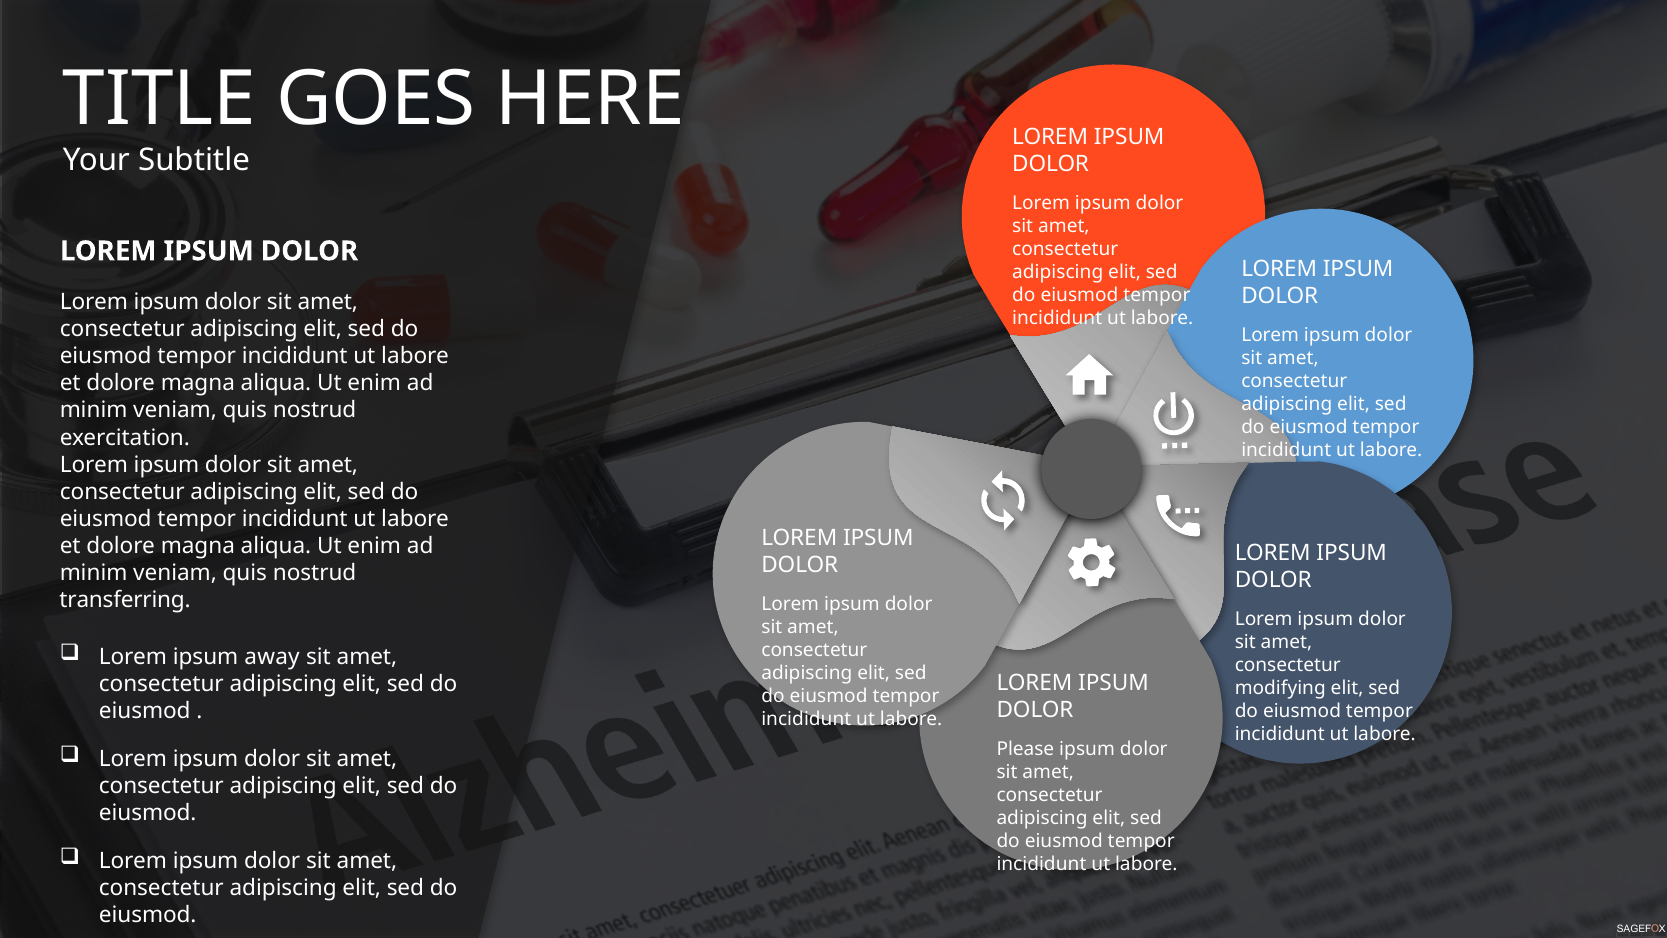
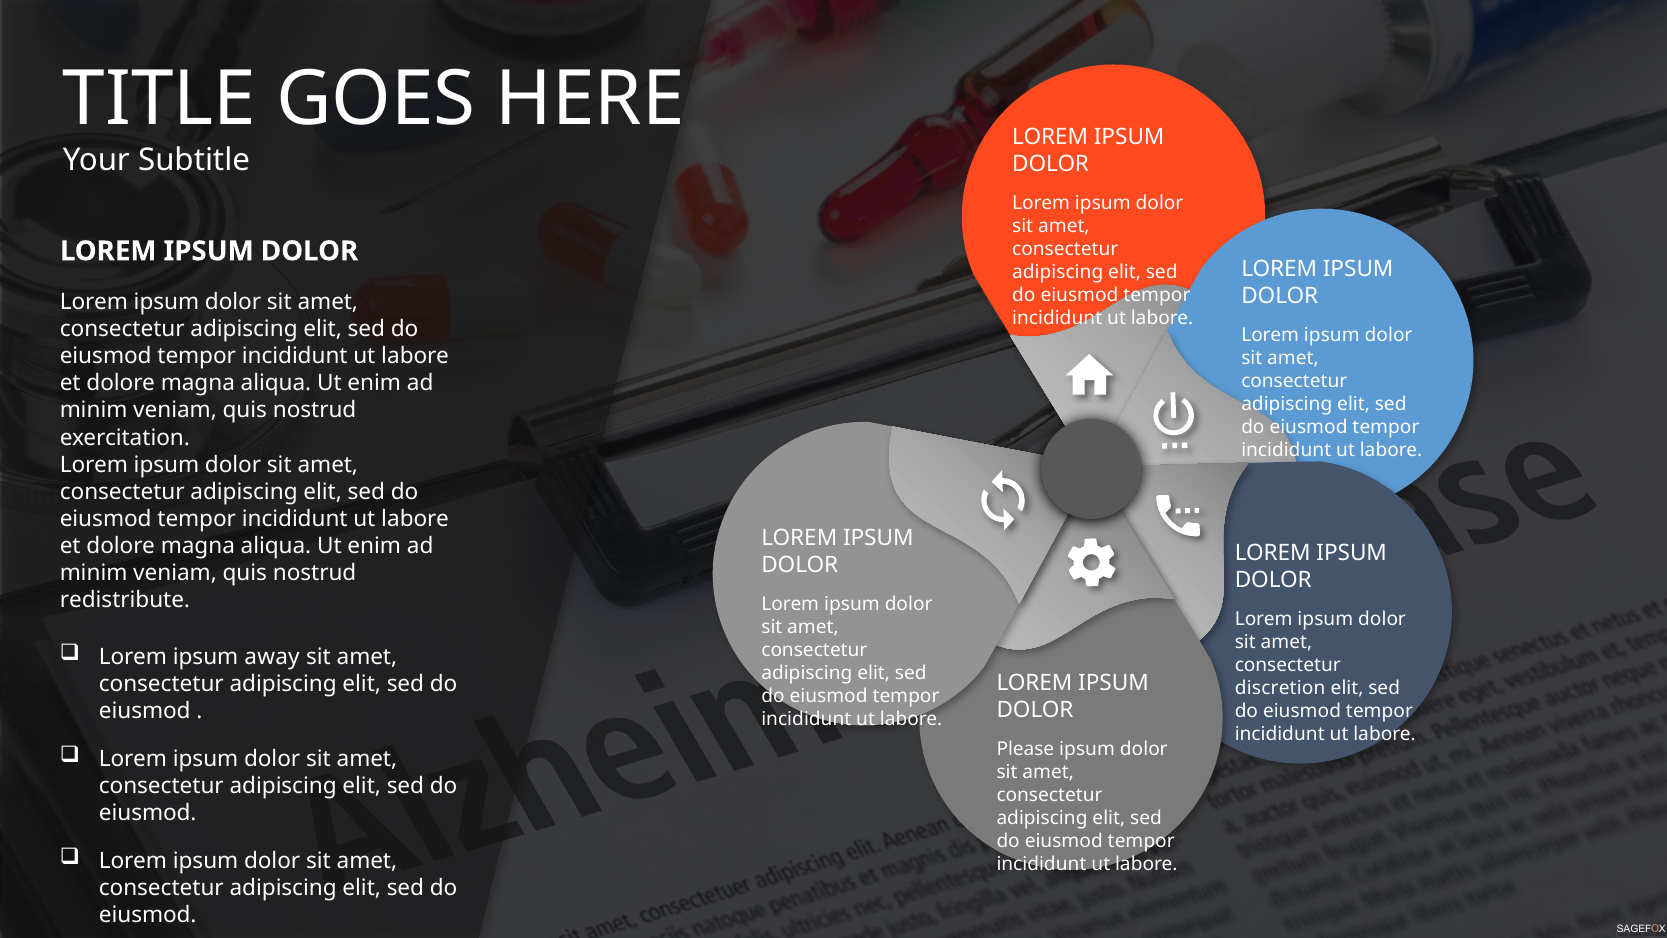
transferring: transferring -> redistribute (125, 600)
modifying: modifying -> discretion (1280, 688)
